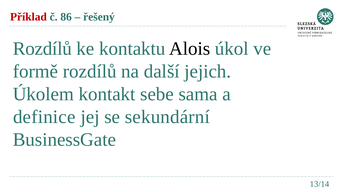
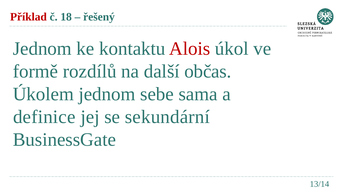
86: 86 -> 18 (66, 17)
Rozdílů: Rozdílů -> Jednom (42, 49)
Alois colour: black -> red (190, 49)
jejich: jejich -> občas (208, 71)
Úkolem kontakt: kontakt -> jednom (107, 94)
